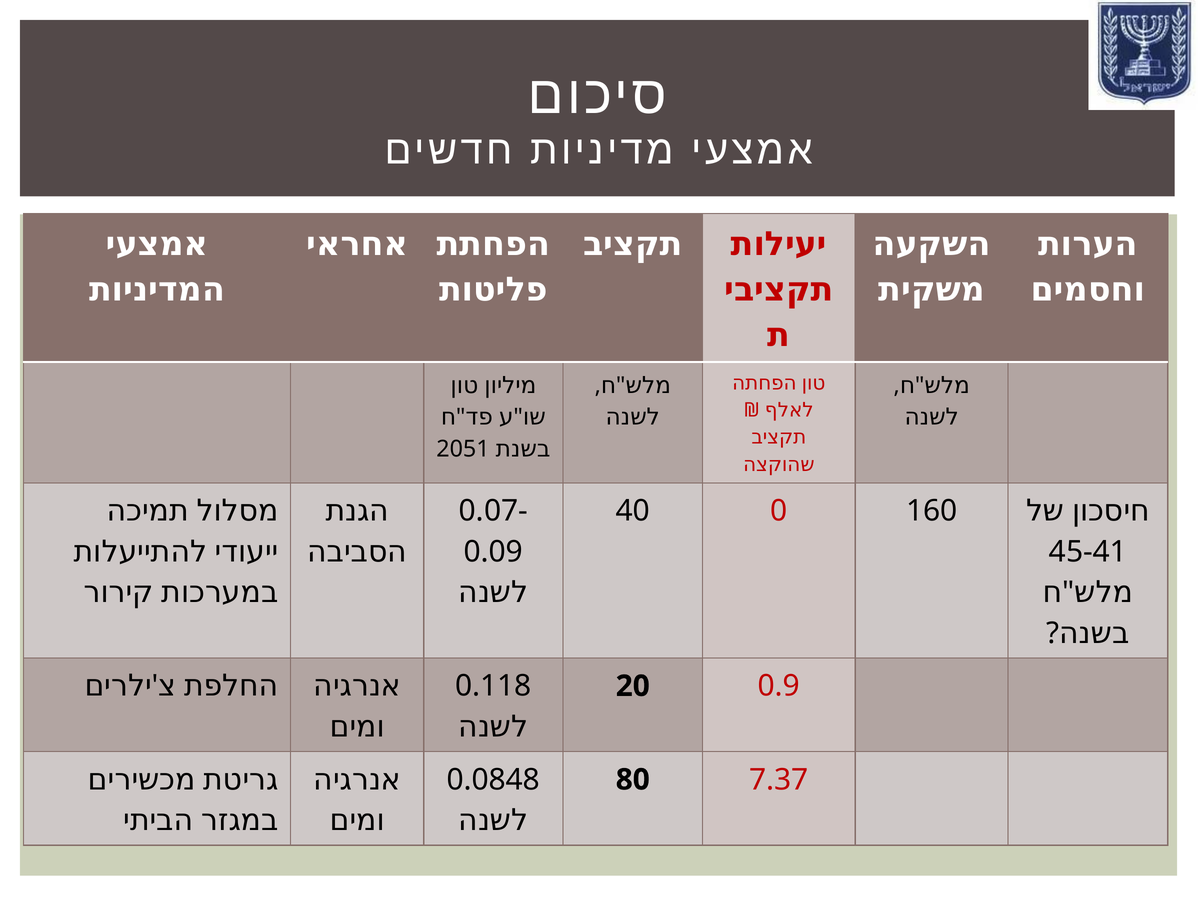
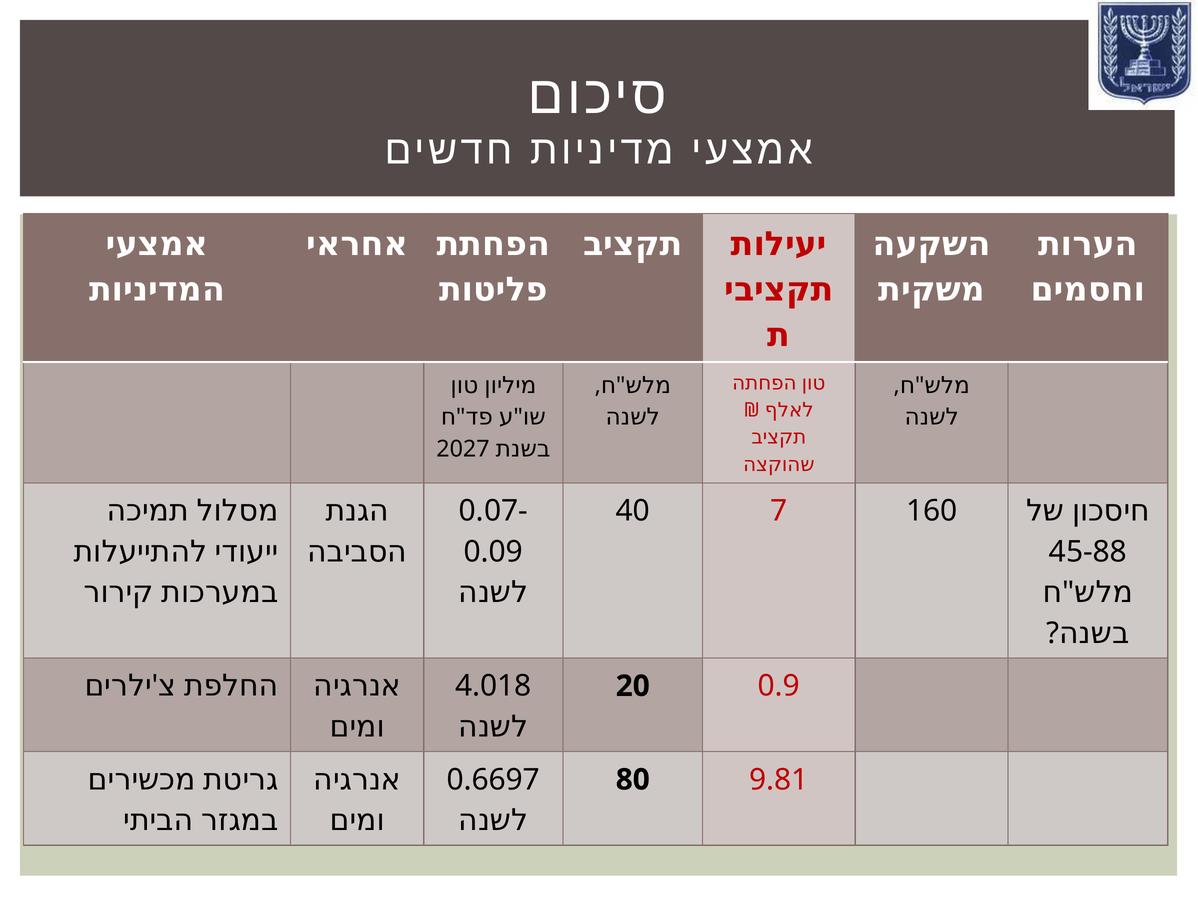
2051: 2051 -> 2027 (463, 449)
0: 0 -> 7 (779, 511)
45-41: 45-41 -> 45-88 (1088, 551)
0.118: 0.118 -> 4.018 (493, 686)
0.0848: 0.0848 -> 0.6697 (493, 779)
7.37: 7.37 -> 9.81 (779, 779)
